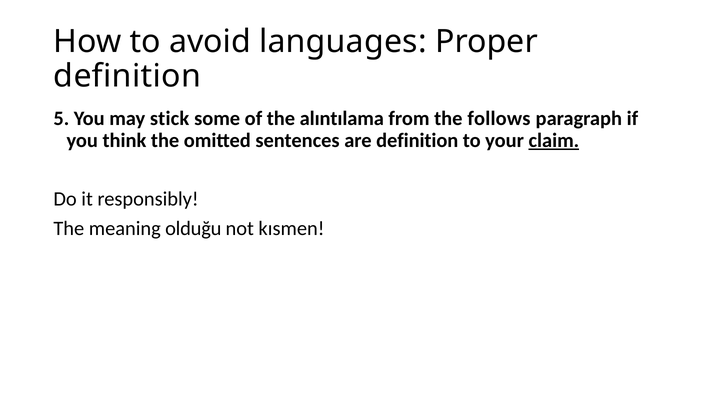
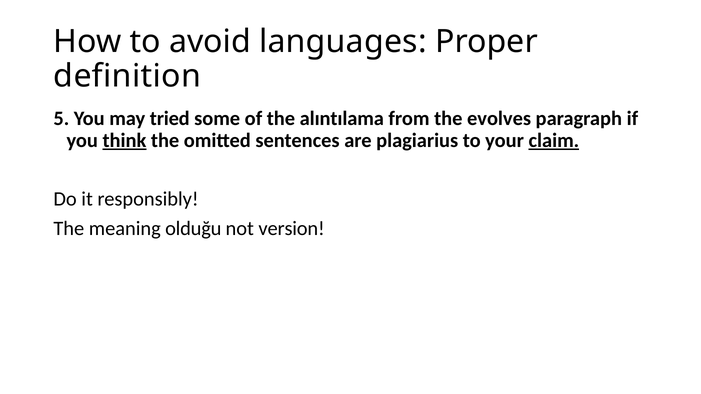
stick: stick -> tried (170, 118)
follows: follows -> evolves (499, 118)
think underline: none -> present (124, 141)
are definition: definition -> plagiarius (417, 141)
kısmen: kısmen -> version (292, 229)
